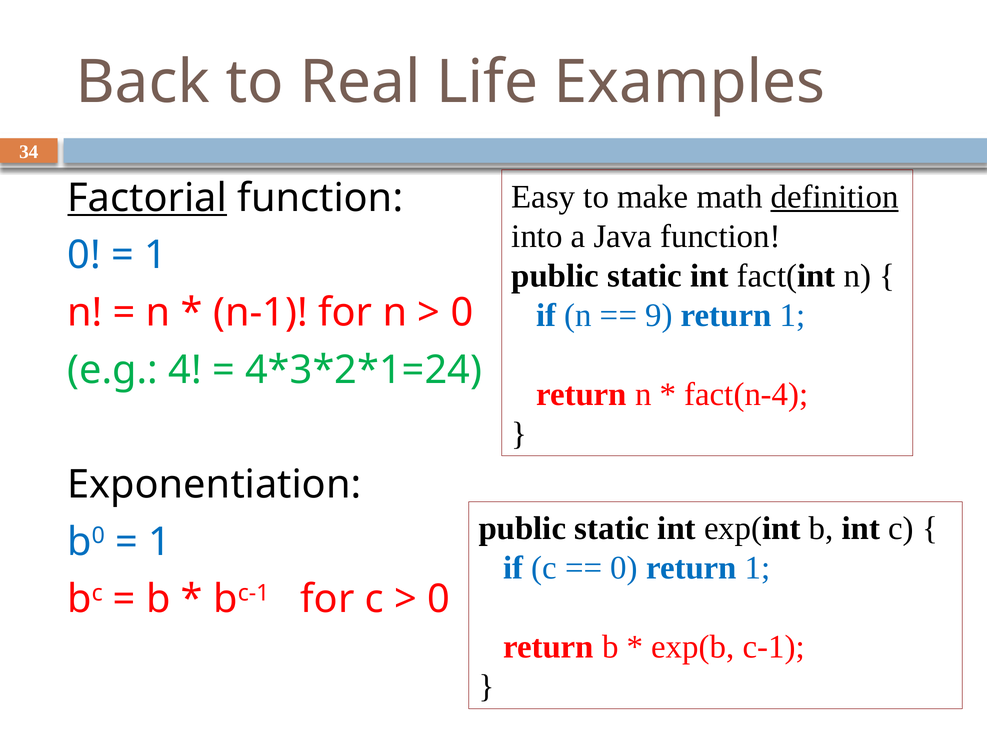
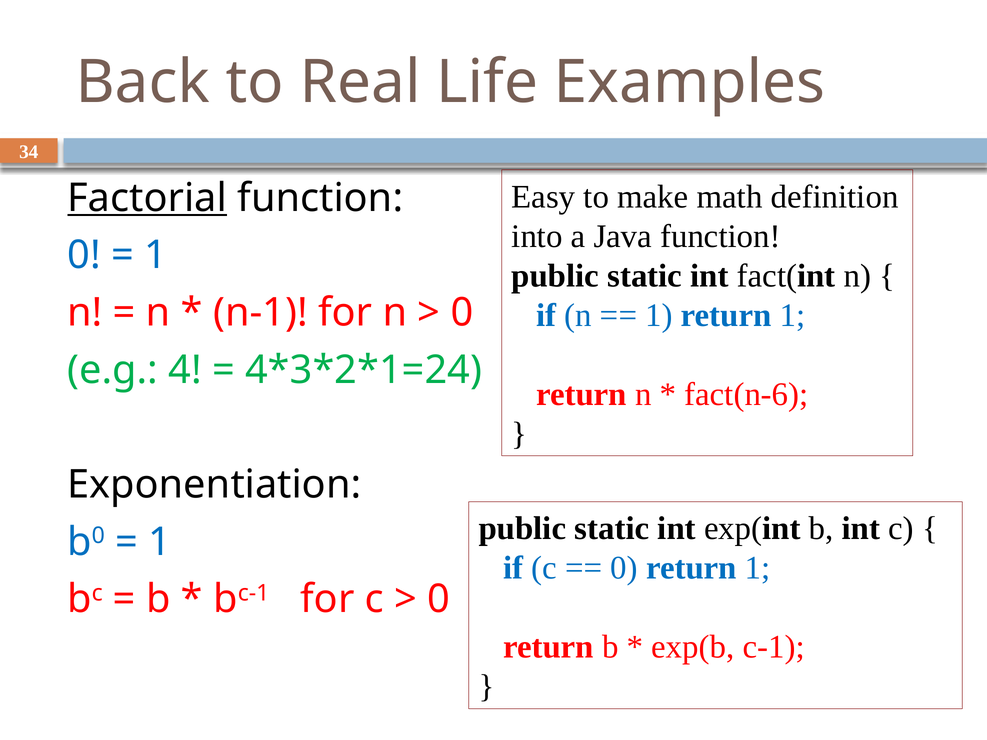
definition underline: present -> none (835, 197)
9: 9 -> 1 (659, 315)
fact(n-4: fact(n-4 -> fact(n-6 (746, 394)
